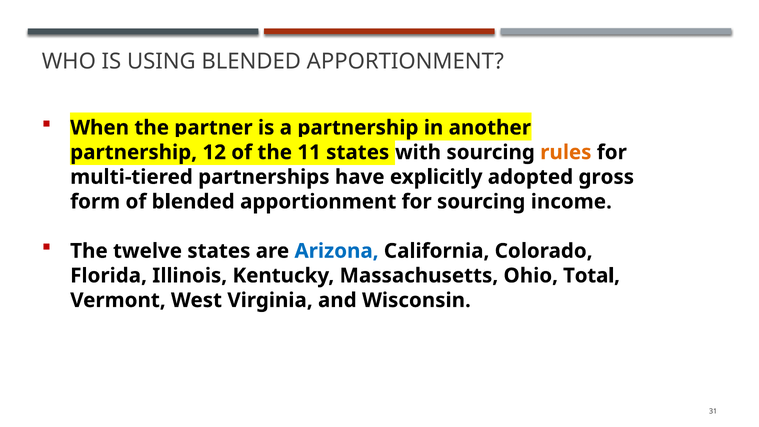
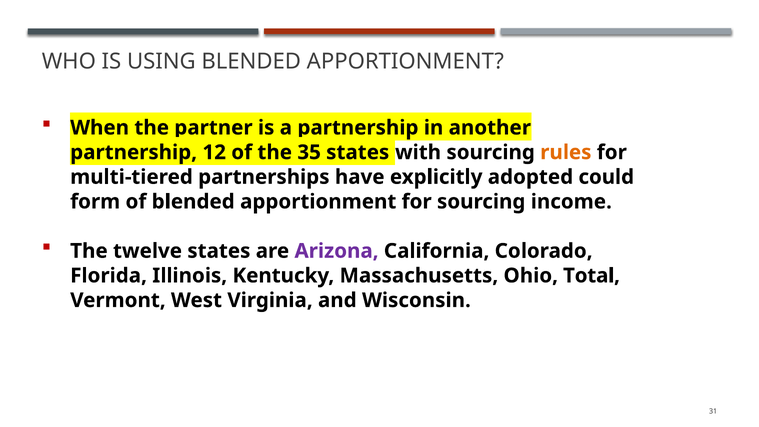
11: 11 -> 35 (309, 152)
gross: gross -> could (606, 177)
Arizona colour: blue -> purple (337, 251)
